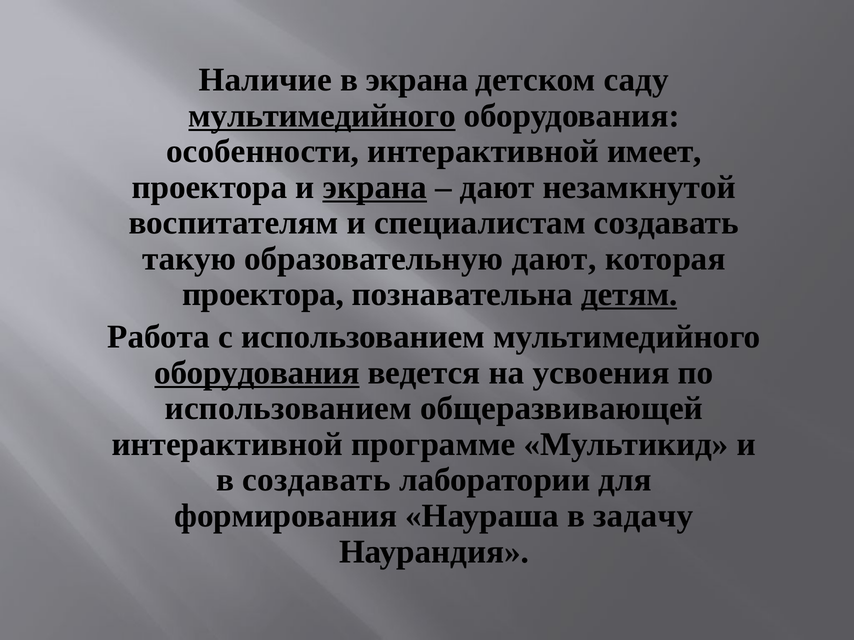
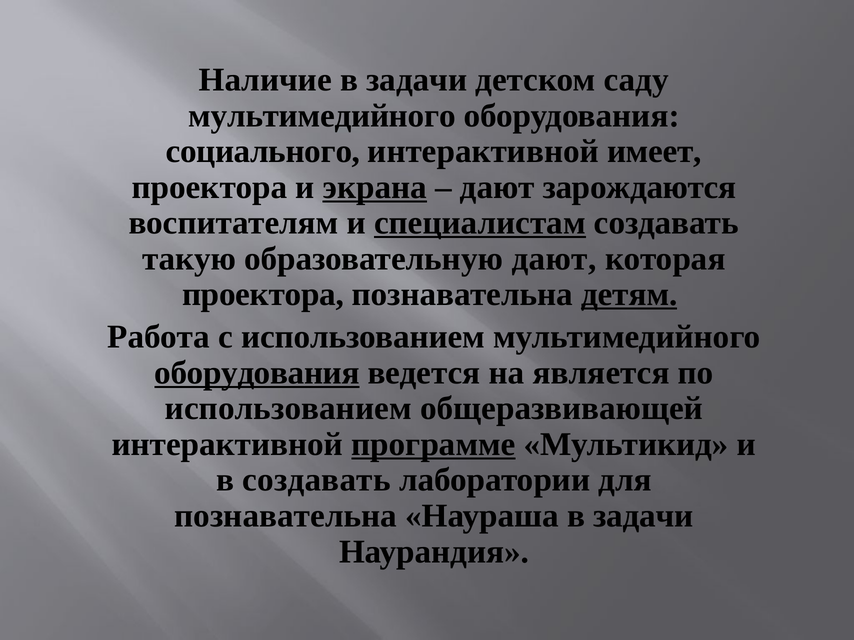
Наличие в экрана: экрана -> задачи (417, 80)
мультимедийного underline: present -> none (322, 116)
особенности: особенности -> социального (263, 151)
незамкнутой: незамкнутой -> зарождаются (639, 187)
специалистам underline: none -> present (480, 223)
усвоения: усвоения -> является (601, 373)
программе underline: none -> present (433, 445)
формирования: формирования -> познавательна (286, 516)
Наураша в задачу: задачу -> задачи (643, 516)
